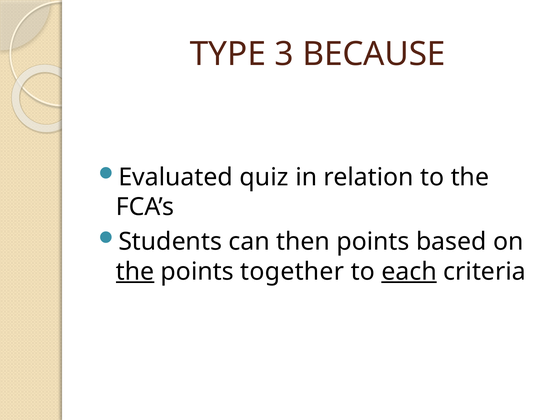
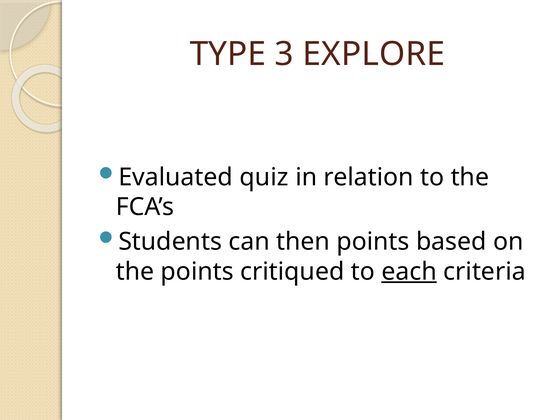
BECAUSE: BECAUSE -> EXPLORE (374, 54)
the underline: present -> none (135, 271)
together: together -> critiqued (292, 271)
